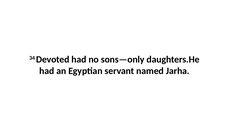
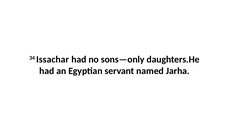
Devoted: Devoted -> Issachar (53, 59)
